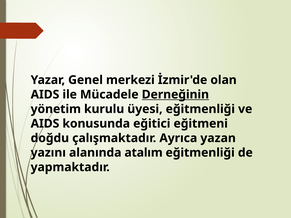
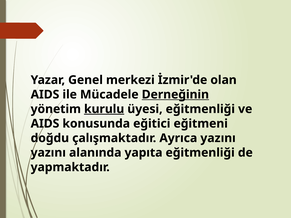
kurulu underline: none -> present (104, 109)
Ayrıca yazan: yazan -> yazını (218, 138)
atalım: atalım -> yapıta (144, 153)
